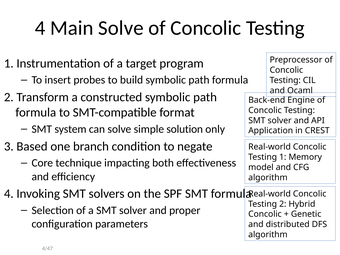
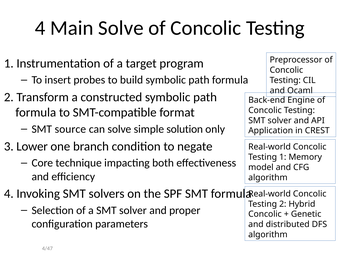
system: system -> source (70, 129)
Based: Based -> Lower (32, 146)
